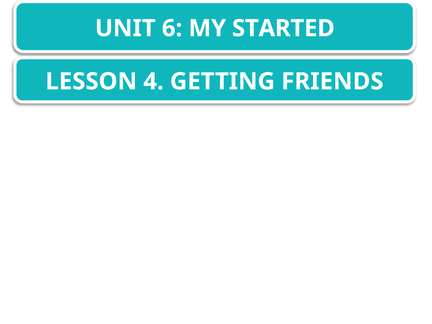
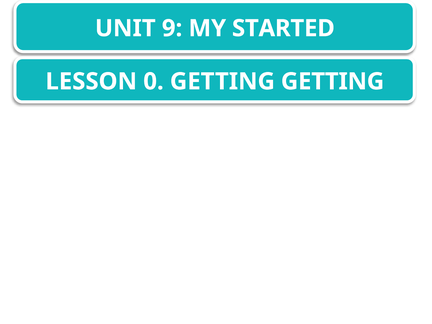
6: 6 -> 9 (172, 28)
4: 4 -> 0 (153, 81)
GETTING FRIENDS: FRIENDS -> GETTING (333, 81)
